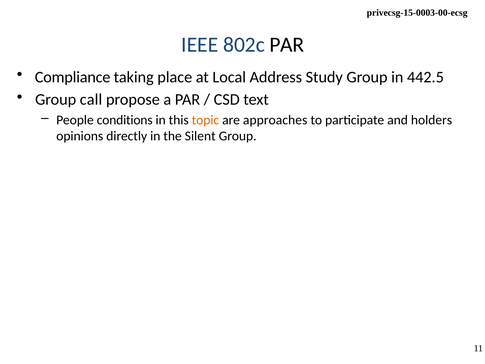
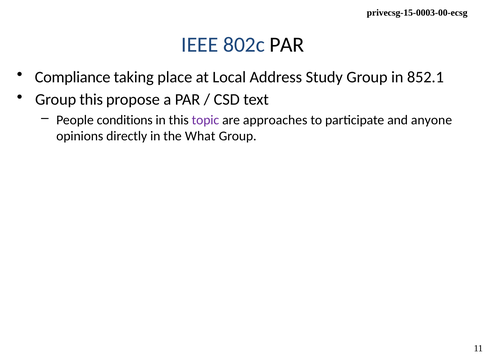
442.5: 442.5 -> 852.1 (425, 77)
Group call: call -> this (91, 100)
topic colour: orange -> purple (205, 120)
holders: holders -> anyone (431, 120)
Silent: Silent -> What (200, 136)
